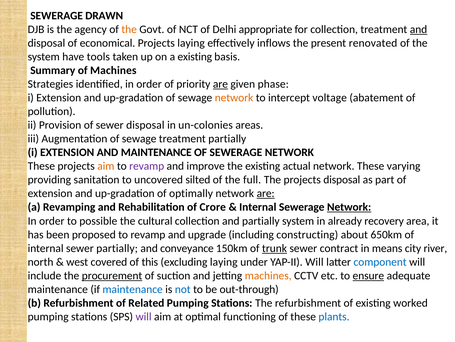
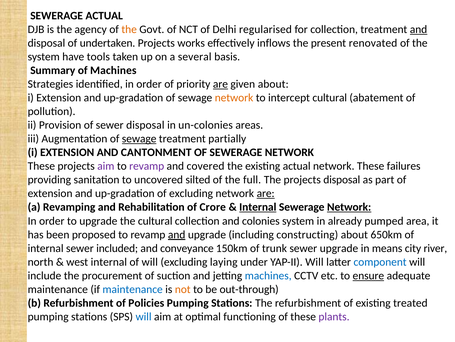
DRAWN: DRAWN -> ACTUAL (104, 16)
appropriate: appropriate -> regularised (265, 29)
economical: economical -> undertaken (108, 43)
Projects laying: laying -> works (191, 43)
a existing: existing -> several (195, 57)
given phase: phase -> about (273, 84)
intercept voltage: voltage -> cultural (330, 98)
sewage underline: none -> present (139, 139)
AND MAINTENANCE: MAINTENANCE -> CANTONMENT (156, 152)
aim colour: orange -> purple (106, 166)
improve: improve -> covered (206, 166)
varying: varying -> failures (404, 166)
of optimally: optimally -> excluding (191, 193)
Internal underline: none -> present (258, 207)
possible: possible -> upgrade (98, 220)
and partially: partially -> colonies (261, 220)
recovery: recovery -> pumped (384, 220)
and underline: none -> present (177, 234)
partially: partially -> included (117, 248)
trunk underline: present -> none (274, 248)
sewer contract: contract -> upgrade (339, 248)
covered: covered -> internal (109, 261)
of this: this -> will (150, 261)
procurement underline: present -> none (112, 275)
machines colour: orange -> blue (268, 275)
not colour: blue -> orange (183, 289)
Related: Related -> Policies (146, 302)
worked: worked -> treated (410, 302)
will colour: purple -> blue (144, 316)
plants colour: blue -> purple (334, 316)
